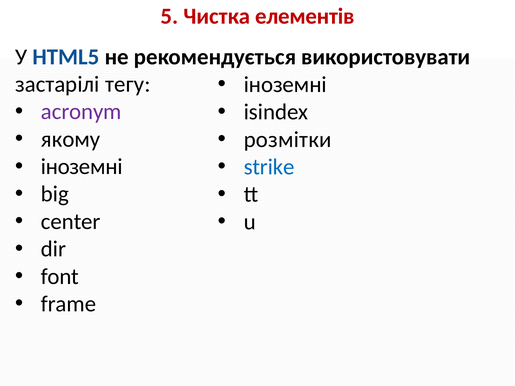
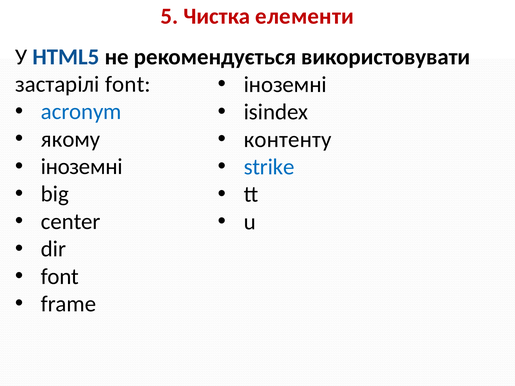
елементів: елементів -> елементи (305, 16)
застарілі тегу: тегу -> font (128, 84)
acronym colour: purple -> blue (81, 112)
розмітки: розмітки -> контенту (288, 140)
